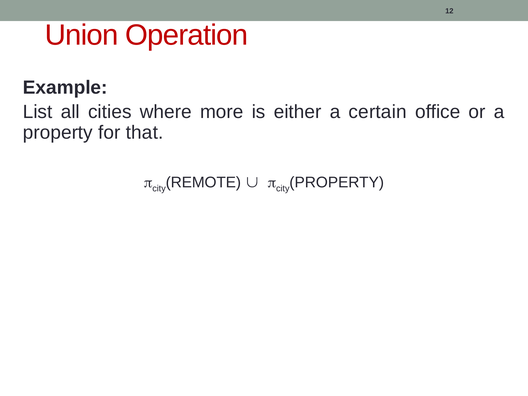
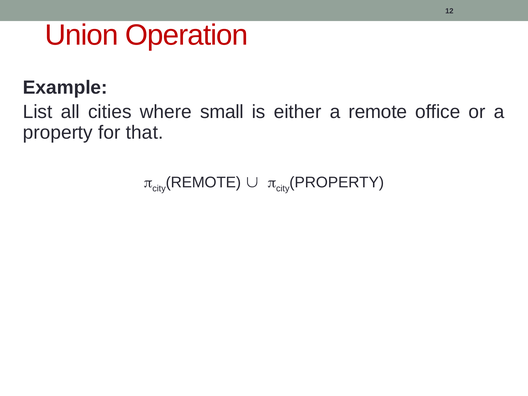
more: more -> small (222, 112)
a certain: certain -> remote (378, 112)
